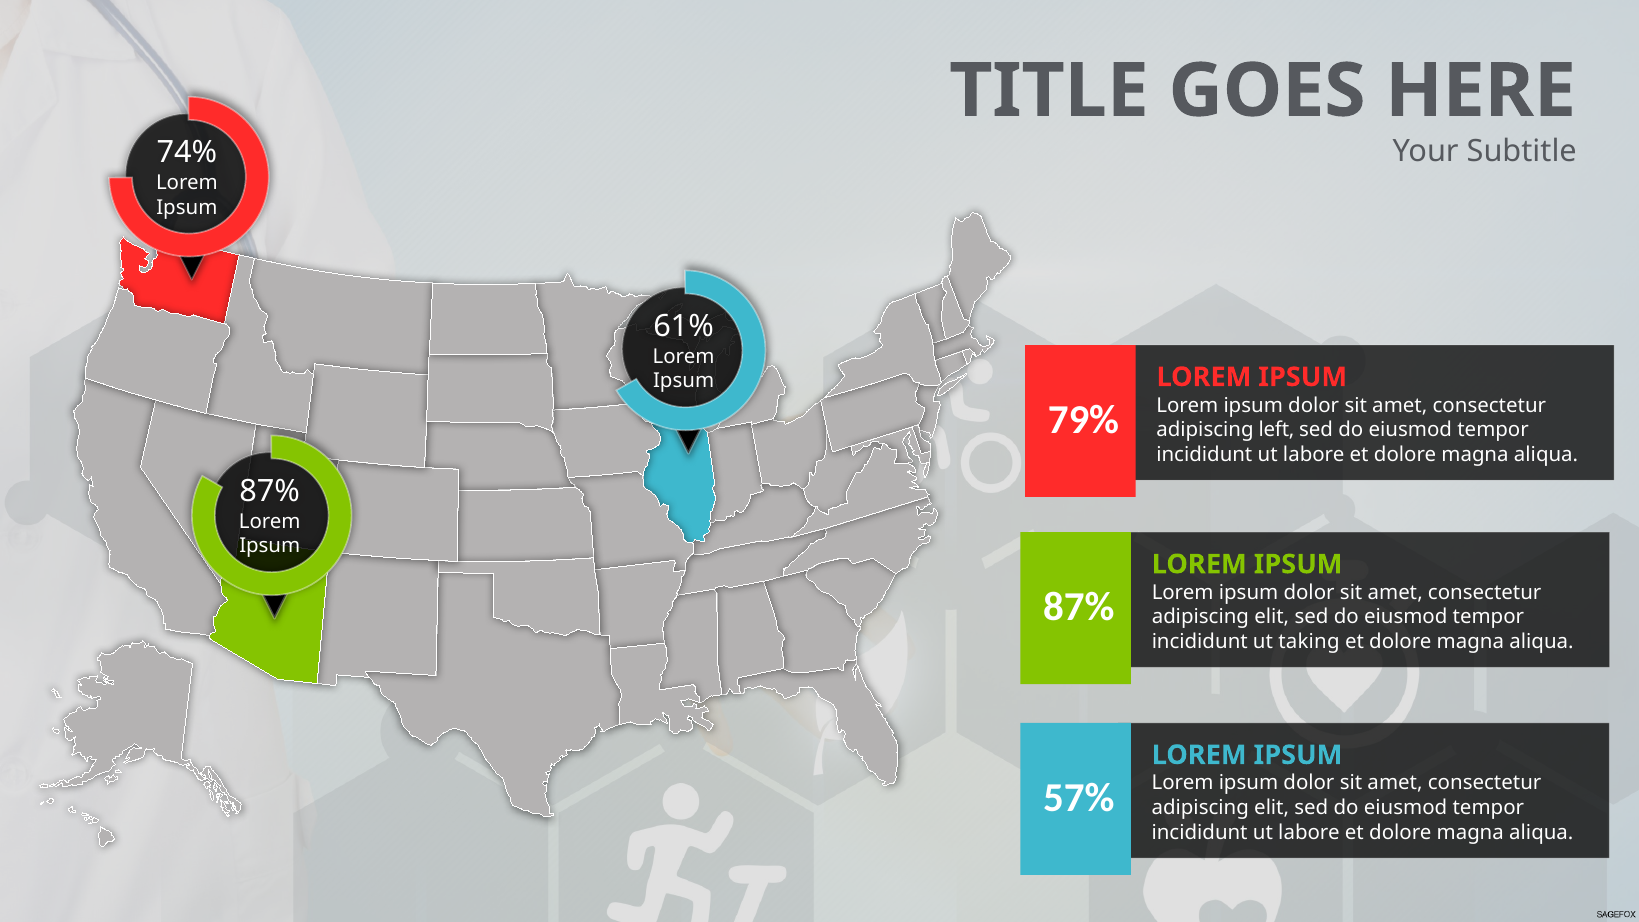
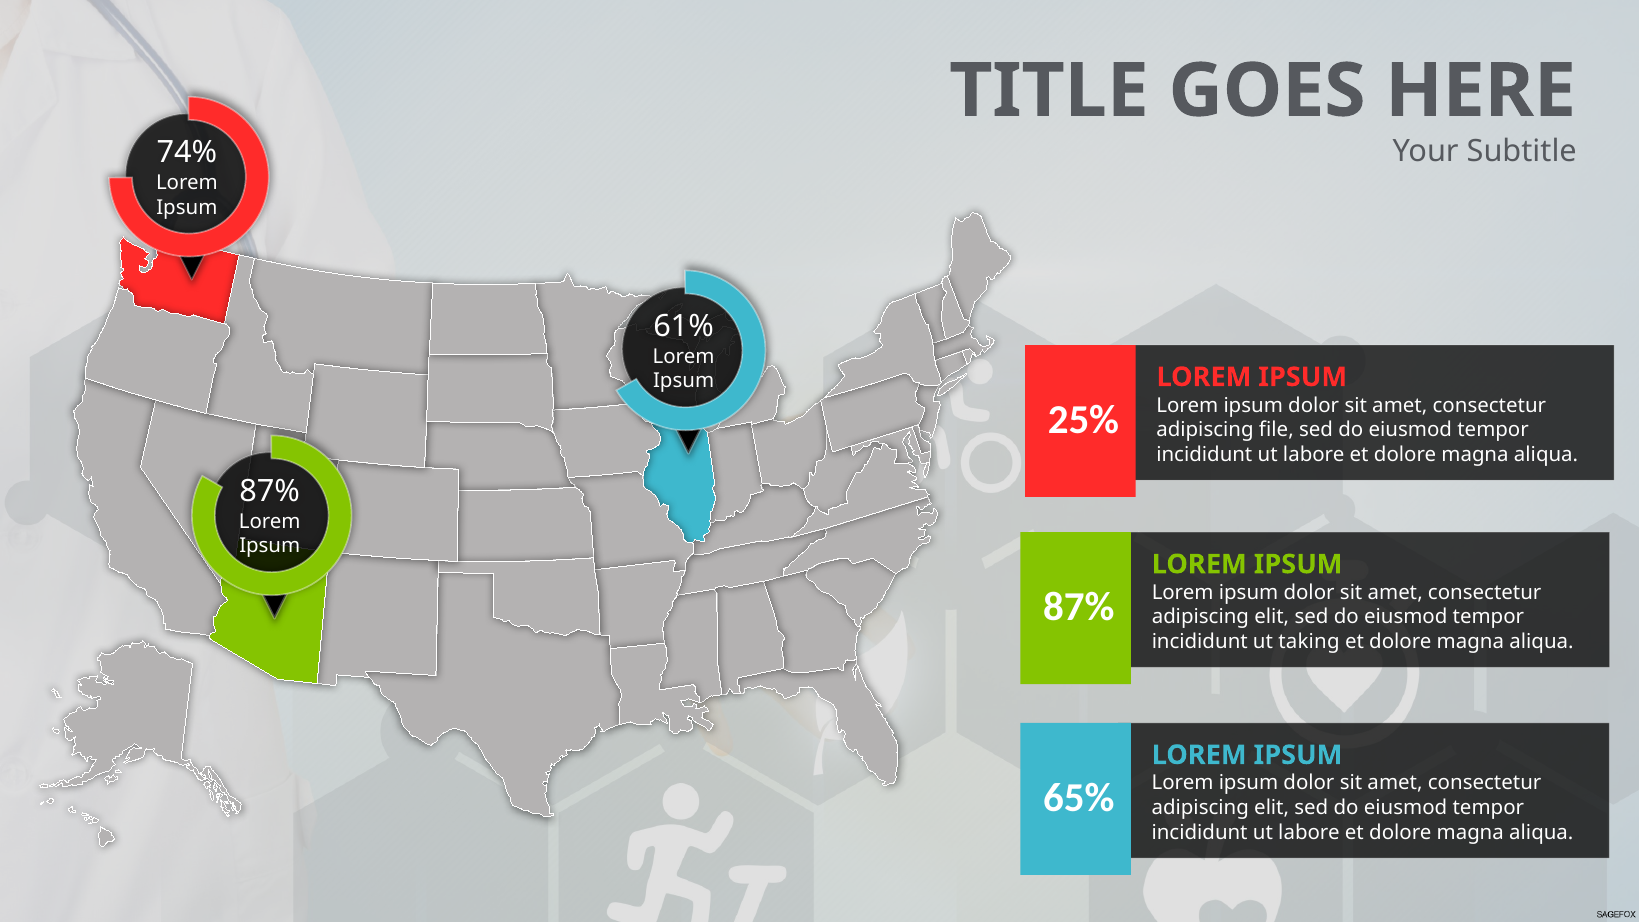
79%: 79% -> 25% (1083, 420)
left: left -> file (1276, 430)
57%: 57% -> 65% (1079, 798)
